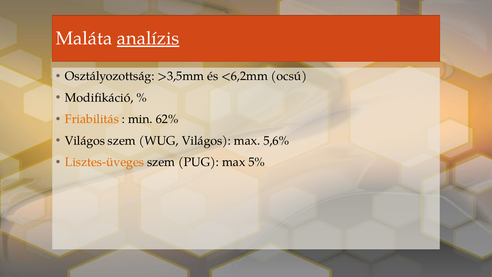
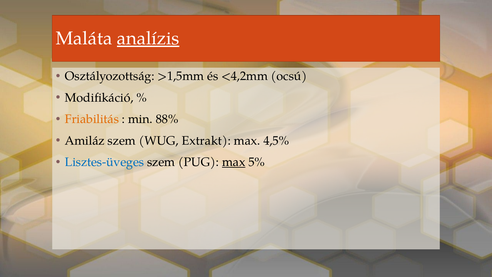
>3,5mm: >3,5mm -> >1,5mm (181, 76)
<6,2mm: <6,2mm -> <4,2mm (245, 76)
62%: 62% -> 88% (167, 119)
Világos: Világos -> Amiláz (85, 141)
WUG Világos: Világos -> Extrakt (206, 141)
5,6%: 5,6% -> 4,5% (276, 141)
Lisztes-üveges colour: orange -> blue (105, 162)
max underline: none -> present (234, 162)
